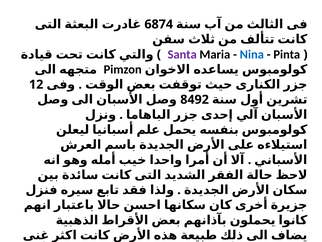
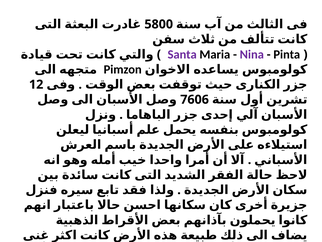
6874: 6874 -> 5800 (159, 24)
Nina colour: blue -> purple (252, 54)
8492: 8492 -> 7606 (195, 99)
